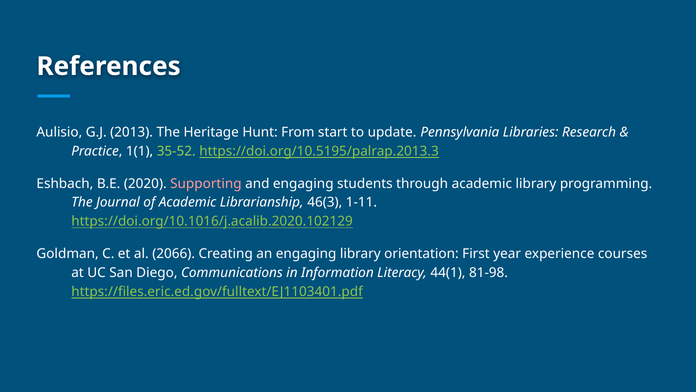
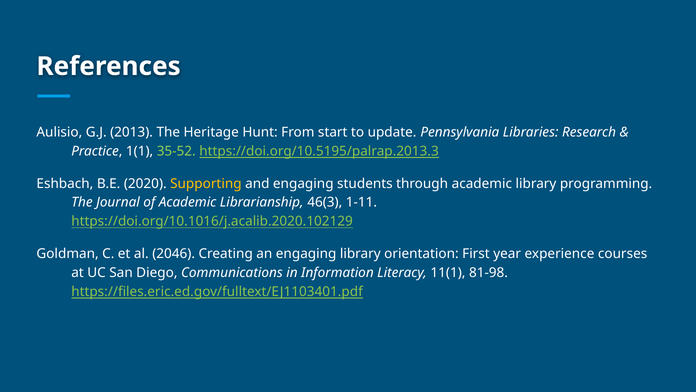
Supporting colour: pink -> yellow (206, 183)
2066: 2066 -> 2046 (174, 254)
44(1: 44(1 -> 11(1 (448, 272)
